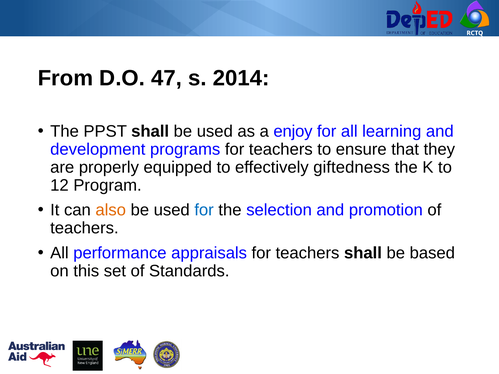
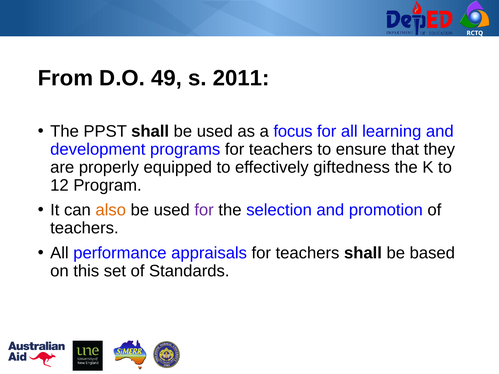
47: 47 -> 49 (166, 78)
2014: 2014 -> 2011 (241, 78)
enjoy: enjoy -> focus (293, 132)
for colour: blue -> purple (204, 210)
